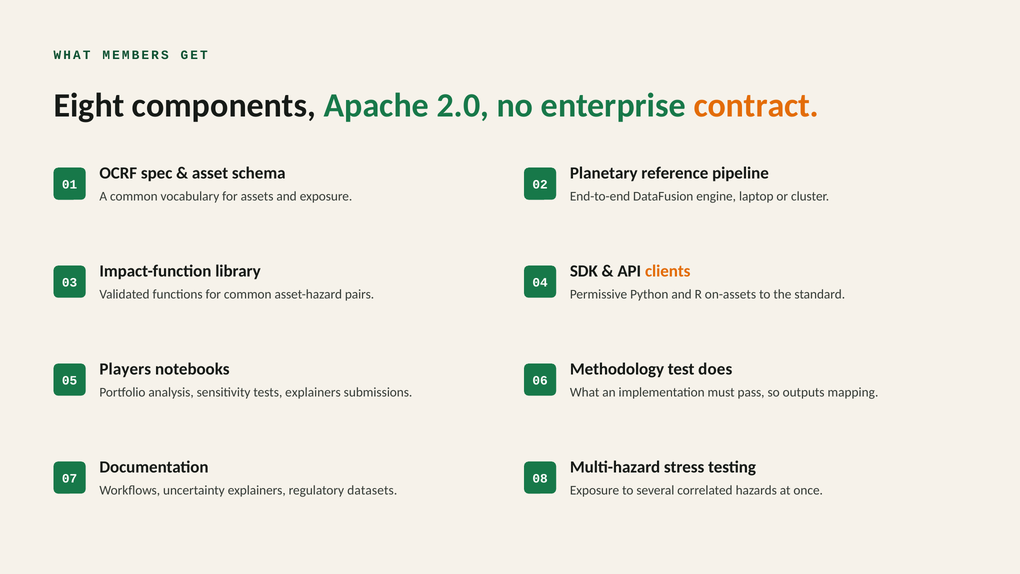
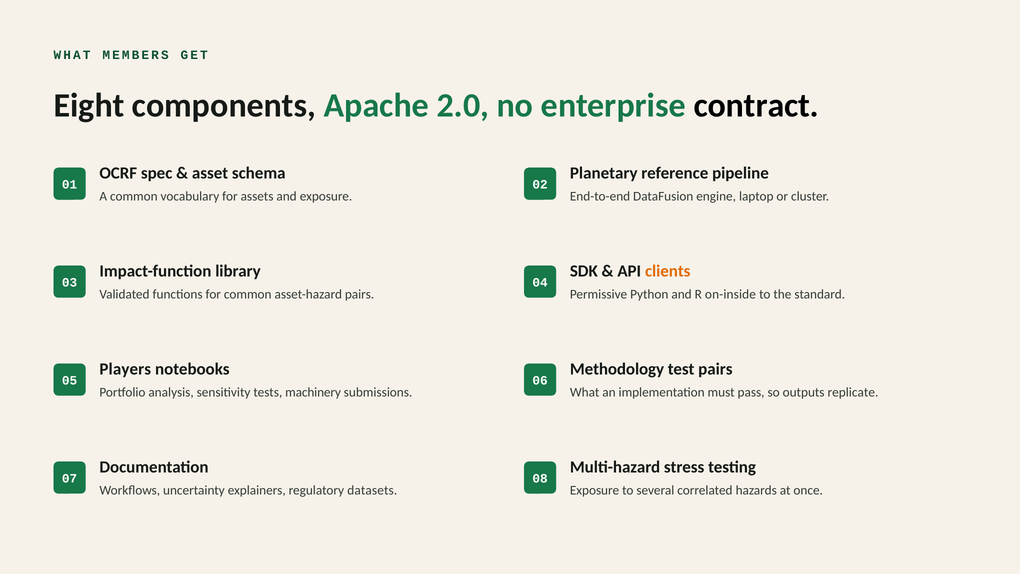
contract colour: orange -> black (756, 106)
on-assets: on-assets -> on-inside (730, 294)
test does: does -> pairs (715, 369)
tests explainers: explainers -> machinery (313, 392)
mapping: mapping -> replicate (853, 392)
